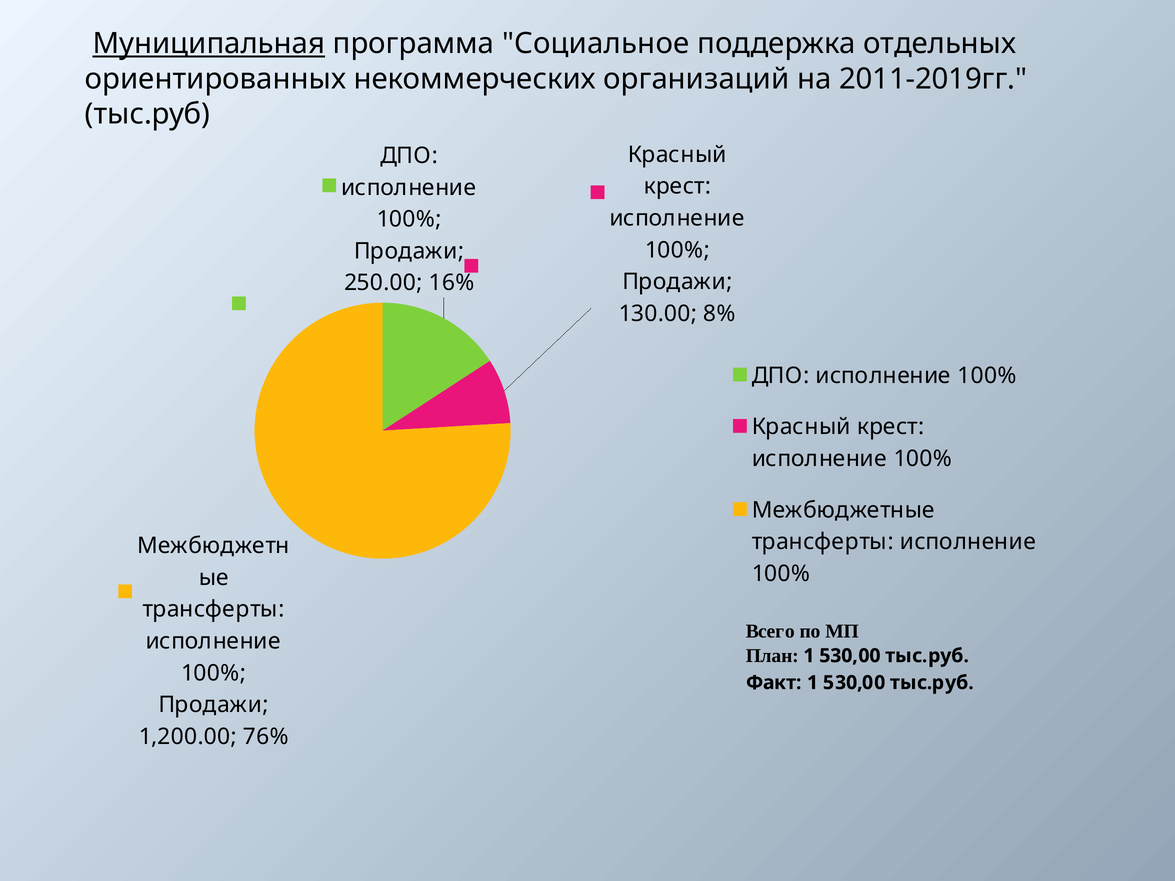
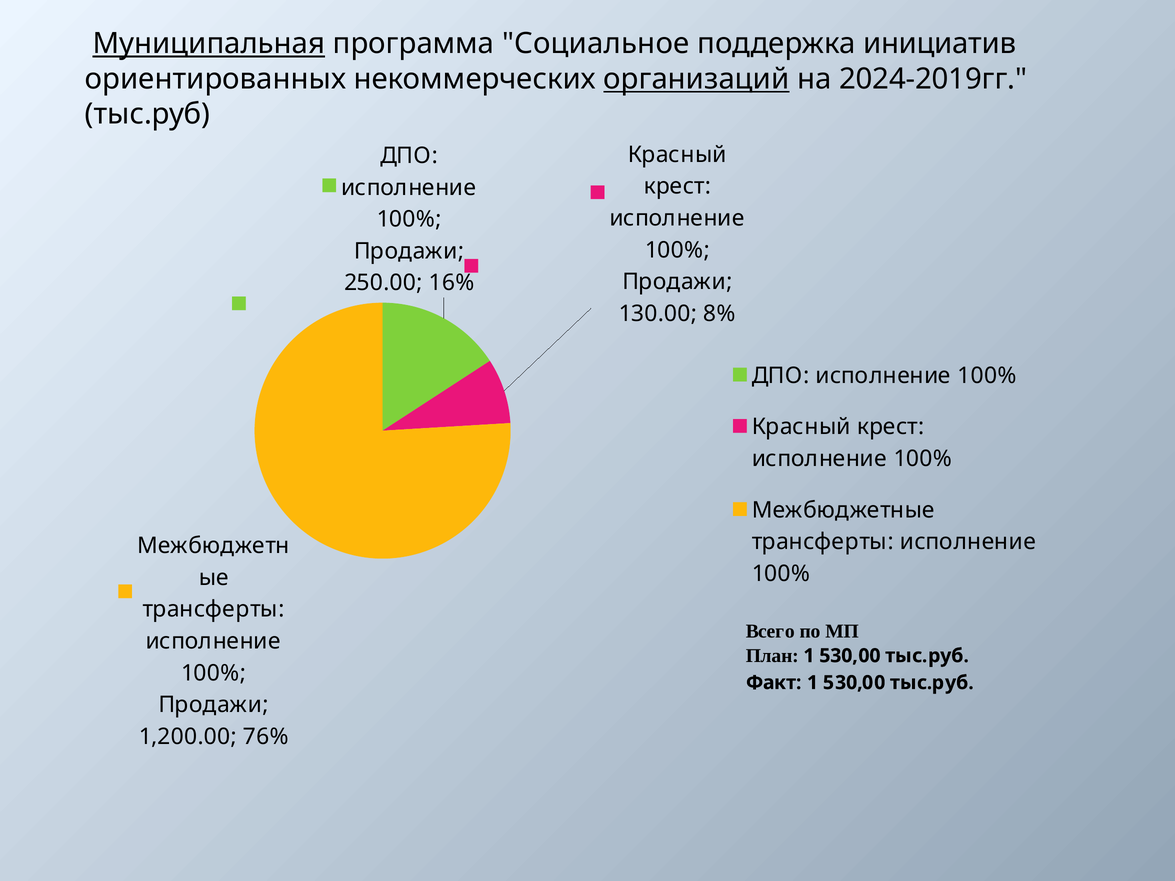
отдельных: отдельных -> инициатив (940, 44)
организаций underline: none -> present (696, 79)
2011-2019гг: 2011-2019гг -> 2024-2019гг (933, 79)
